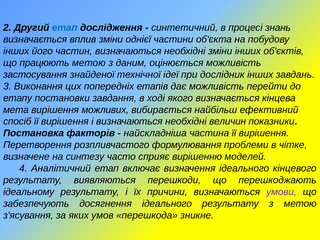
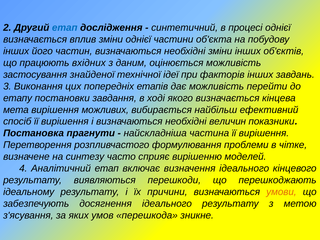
процесі знань: знань -> однієї (278, 28)
працюють метою: метою -> вхідних (89, 63)
дослідник: дослідник -> факторів (222, 75)
факторів: факторів -> прагнути (91, 133)
умови colour: purple -> orange (281, 192)
